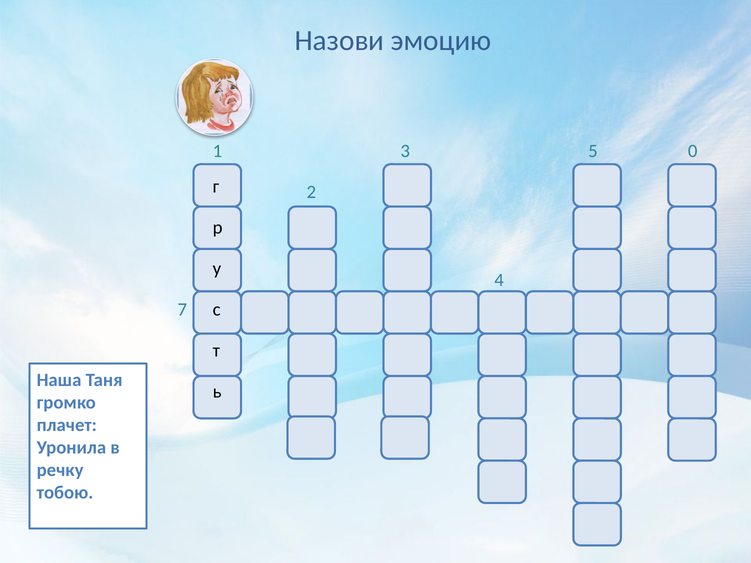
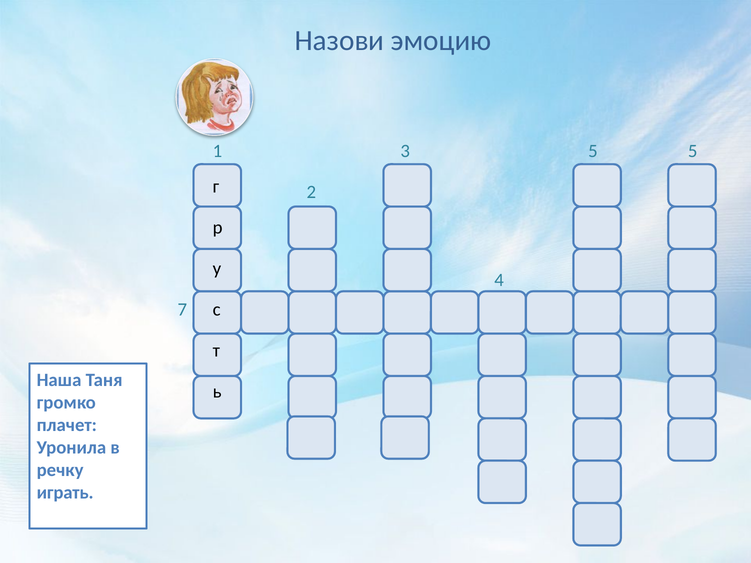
5 0: 0 -> 5 (693, 151)
тобою: тобою -> играть (65, 493)
